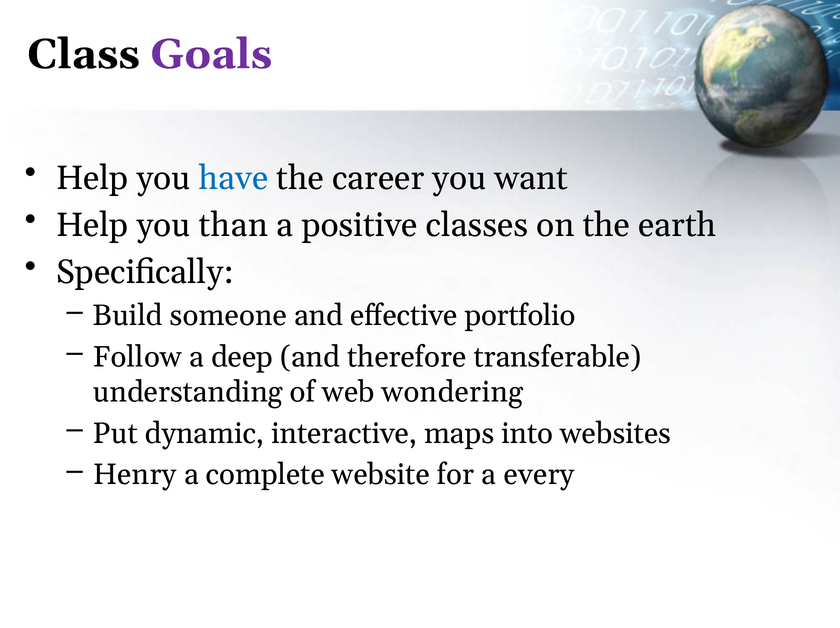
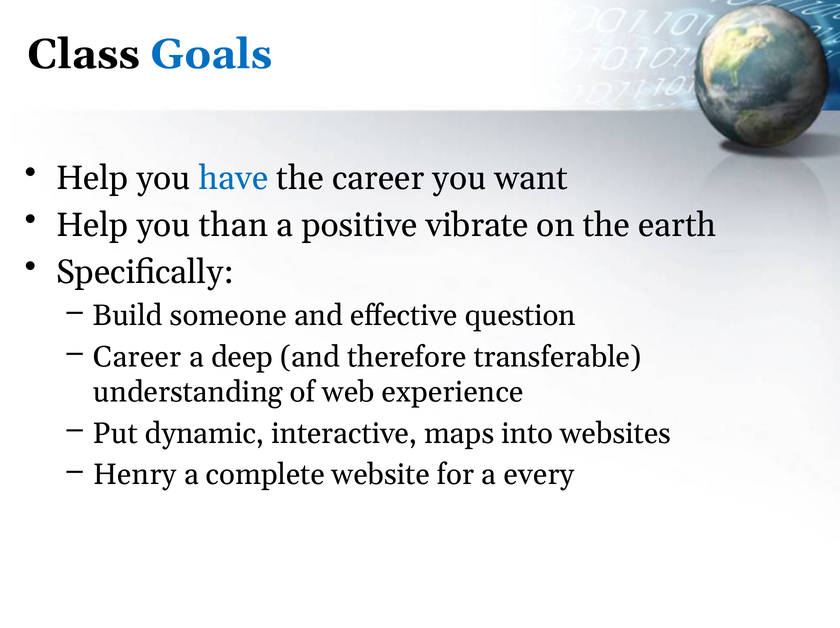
Goals colour: purple -> blue (211, 54)
classes: classes -> vibrate (477, 225)
portfolio: portfolio -> question (520, 316)
Follow: Follow -> Career (137, 357)
wondering: wondering -> experience (453, 392)
